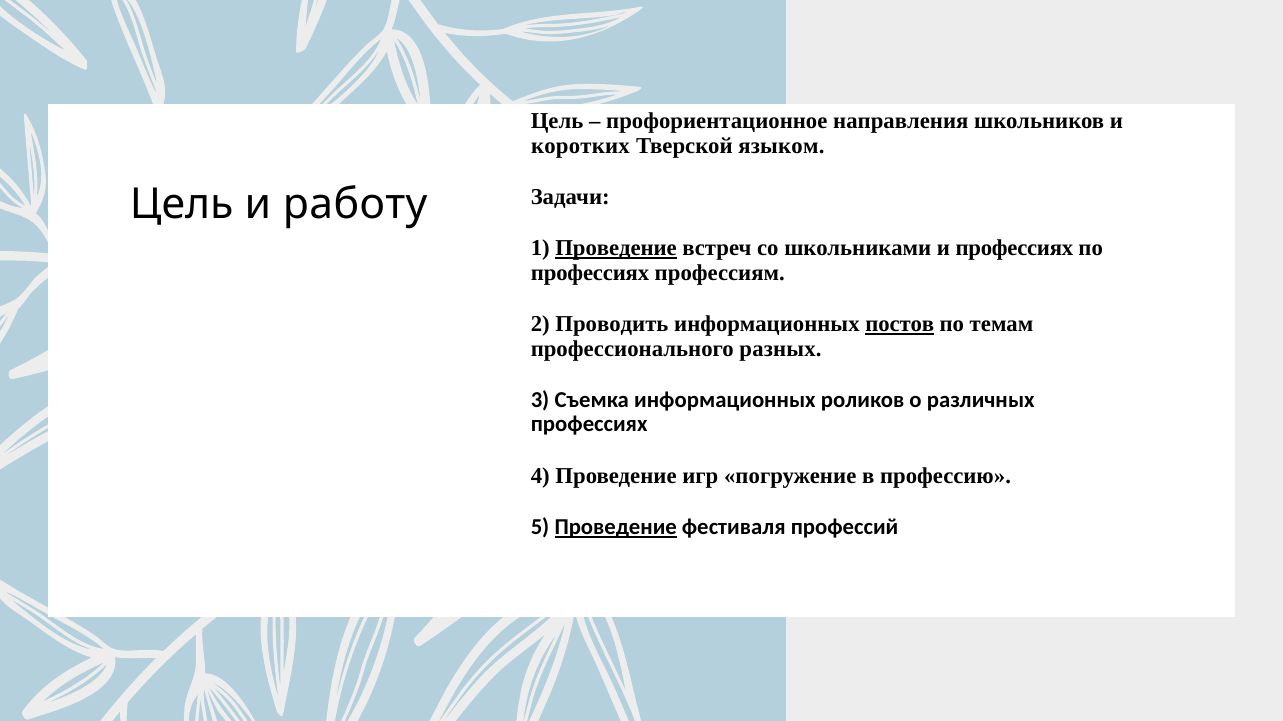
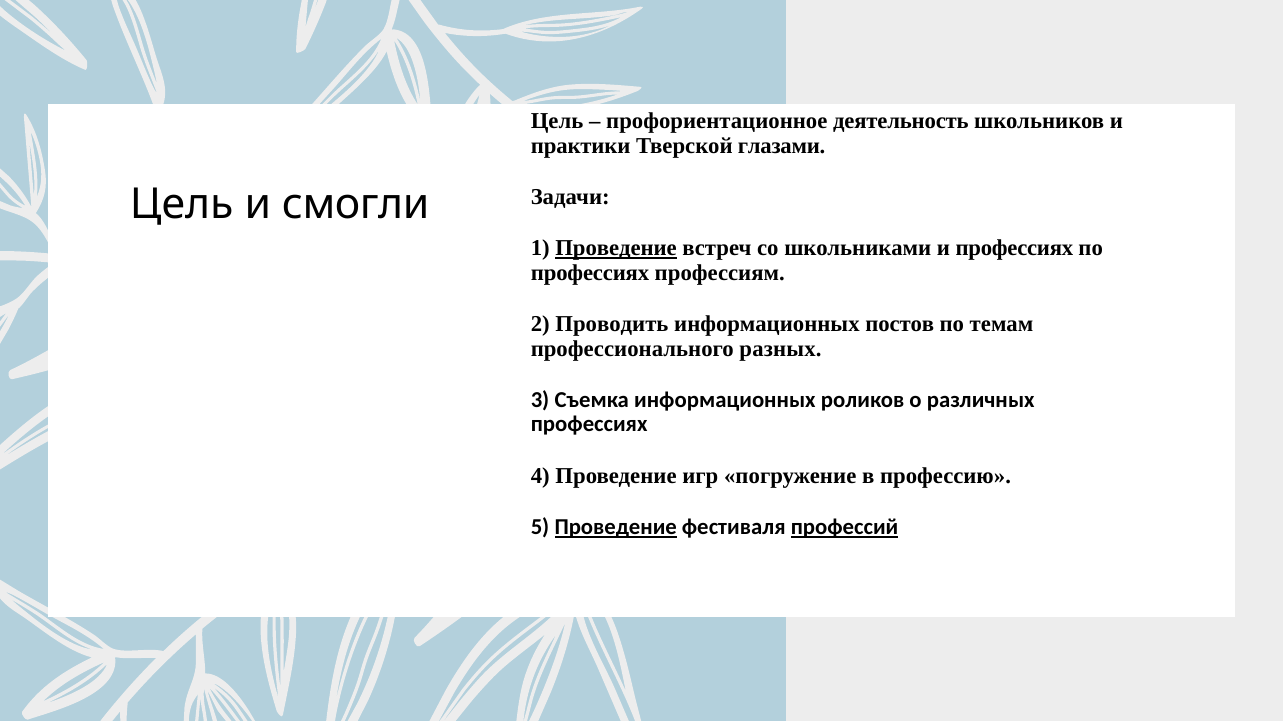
направления: направления -> деятельность (901, 121)
коротких: коротких -> практики (581, 146)
языком: языком -> глазами (782, 146)
работу: работу -> смогли (356, 204)
постов underline: present -> none (900, 324)
профессий underline: none -> present (845, 528)
